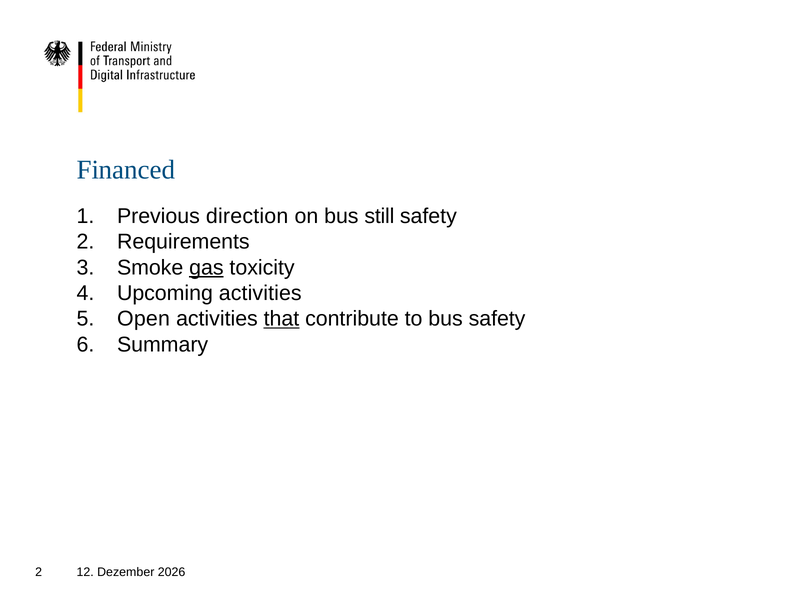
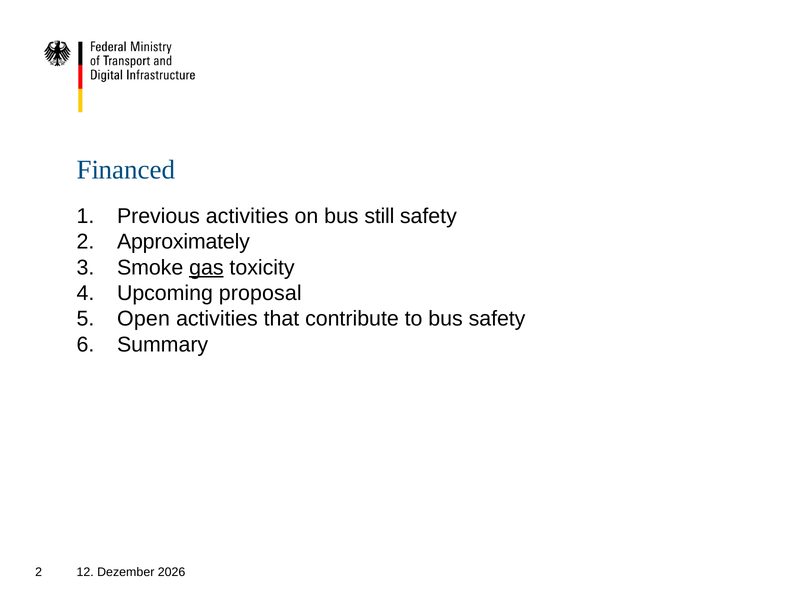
Previous direction: direction -> activities (247, 216)
Requirements: Requirements -> Approximately (183, 242)
Upcoming activities: activities -> proposal (260, 293)
that underline: present -> none (281, 319)
